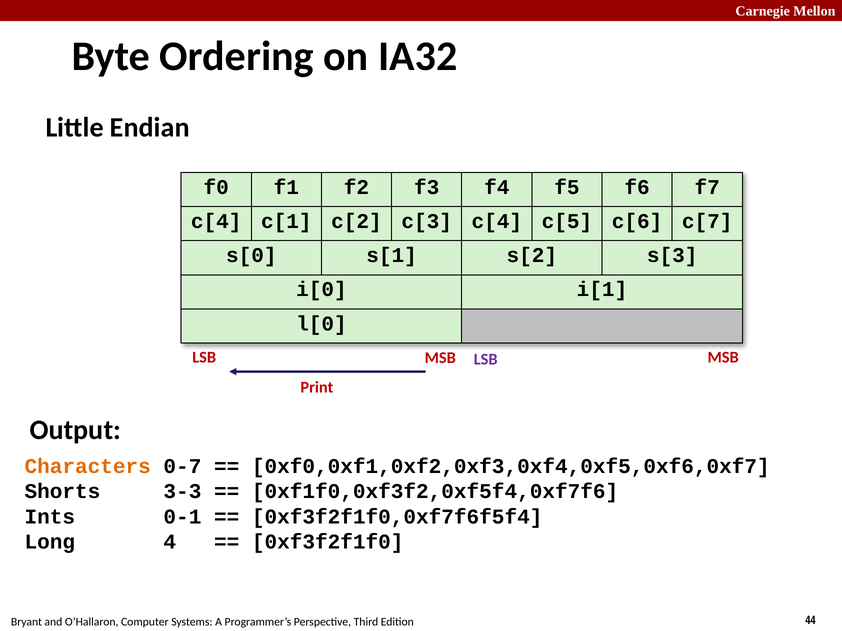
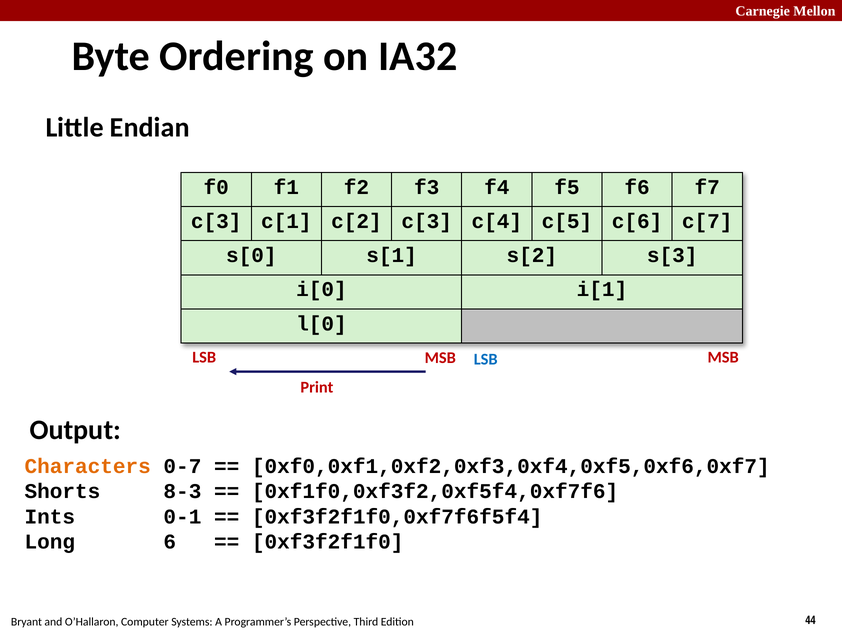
c[4: c[4 -> c[3 (216, 221)
LSB colour: purple -> blue (486, 359)
3-3: 3-3 -> 8-3 (182, 492)
4: 4 -> 6 (170, 542)
